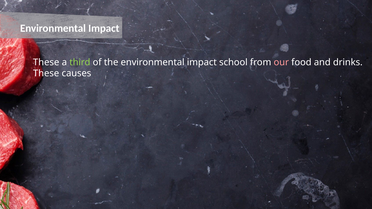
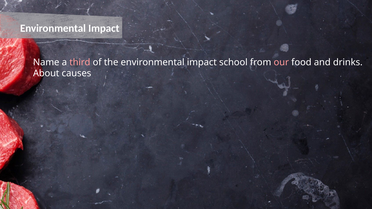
These: These -> Name (46, 62)
third colour: light green -> pink (80, 62)
These: These -> About (46, 73)
